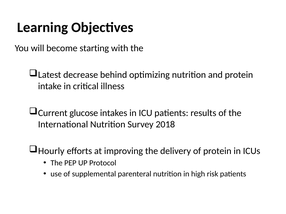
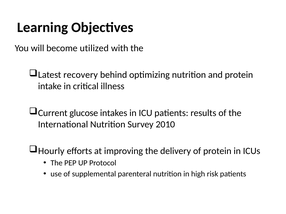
starting: starting -> utilized (94, 48)
decrease: decrease -> recovery (81, 75)
2018: 2018 -> 2010 (165, 125)
